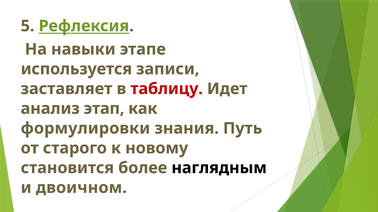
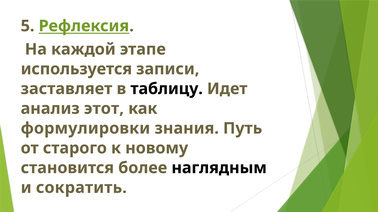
навыки: навыки -> каждой (83, 49)
таблицу colour: red -> black (167, 89)
этап: этап -> этот (104, 109)
двоичном: двоичном -> сократить (81, 188)
